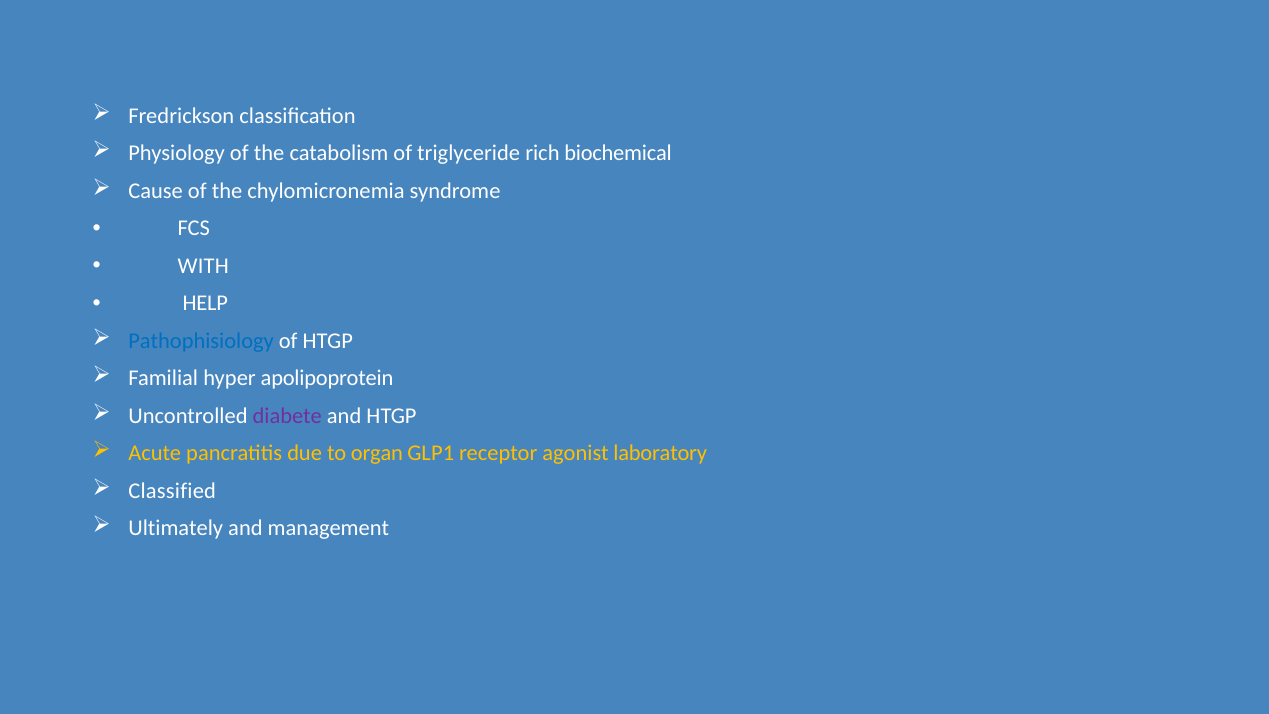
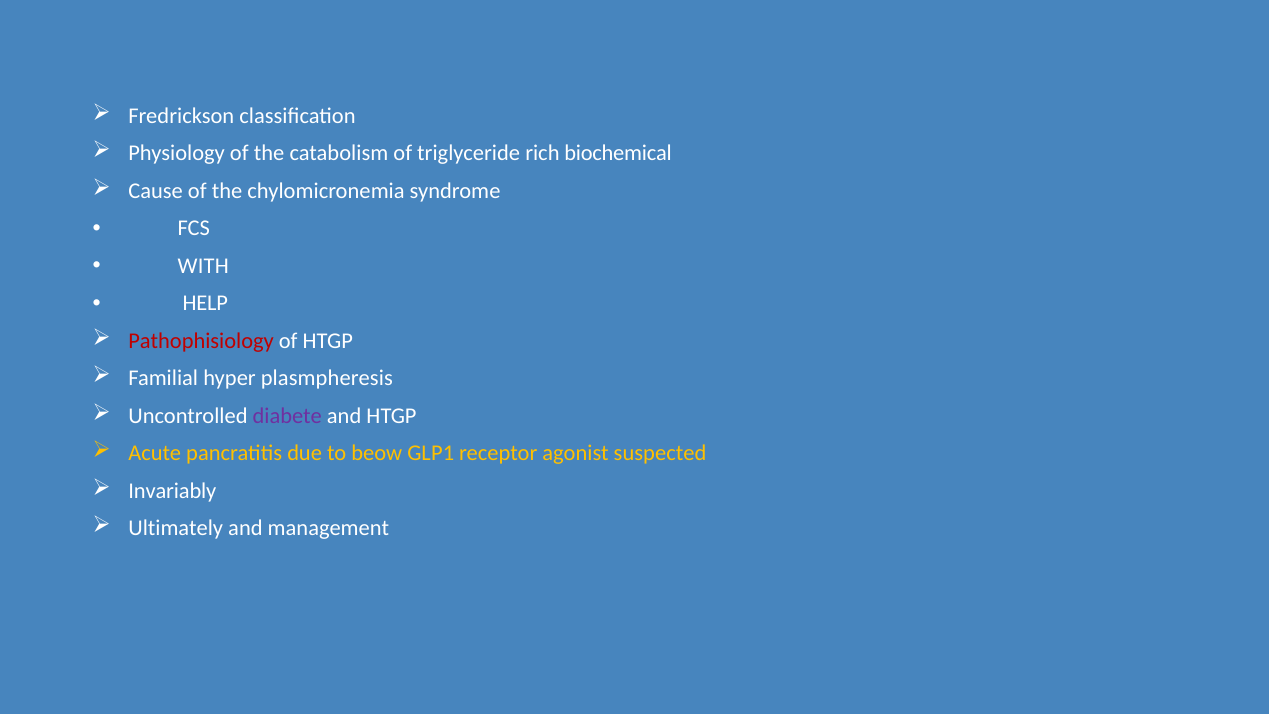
Pathophisiology colour: blue -> red (201, 341)
apolipoprotein: apolipoprotein -> plasmpheresis (327, 378)
organ: organ -> beow (377, 453)
laboratory: laboratory -> suspected (660, 453)
Classified: Classified -> Invariably (172, 491)
